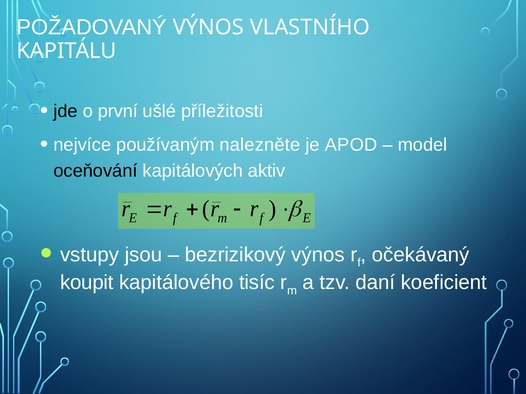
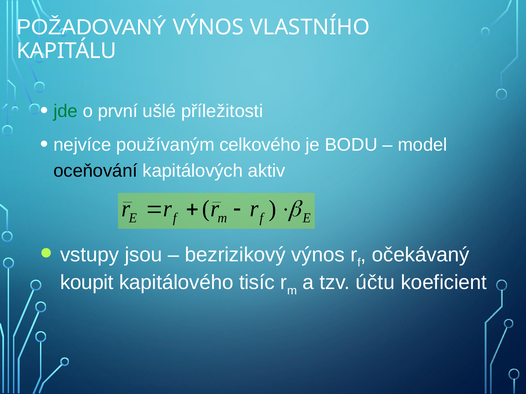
jde colour: black -> green (66, 111)
nalezněte: nalezněte -> celkového (260, 145)
APOD: APOD -> BODU (351, 145)
daní: daní -> účtu (375, 283)
